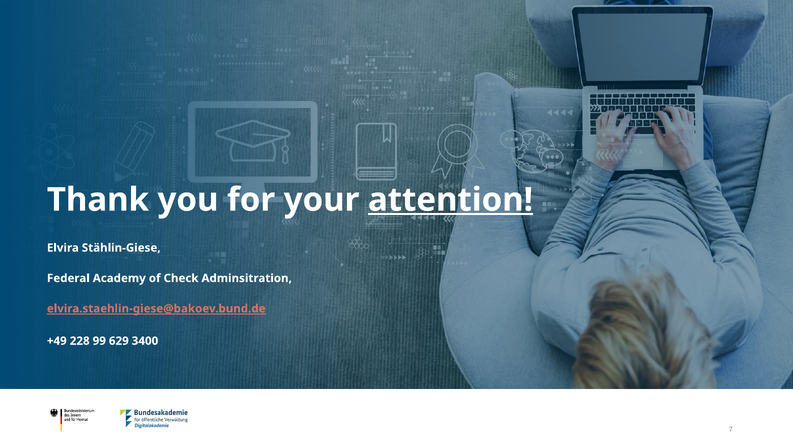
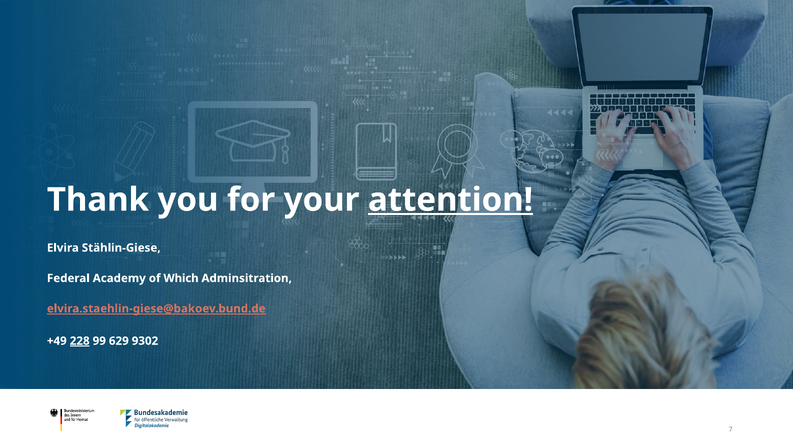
Check: Check -> Which (181, 278)
228 underline: none -> present (80, 341)
3400: 3400 -> 9302 (145, 341)
